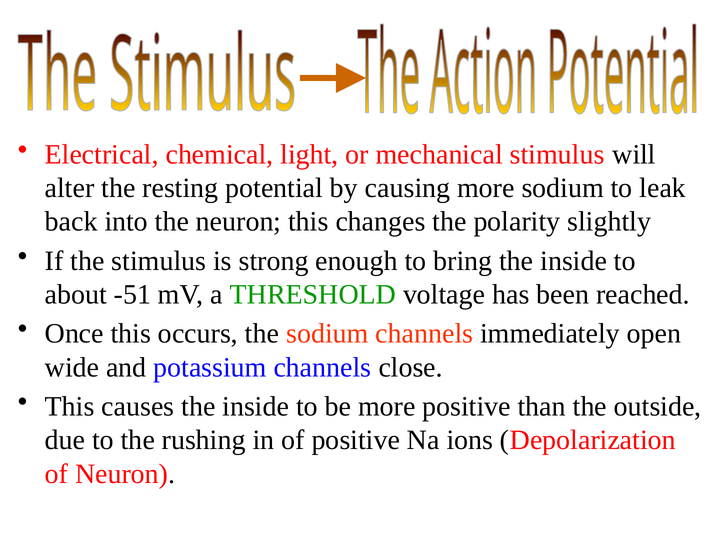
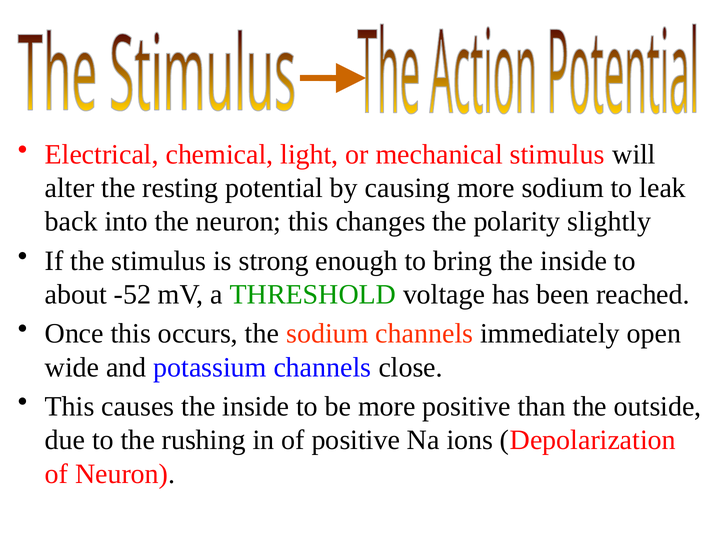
-51: -51 -> -52 (132, 294)
